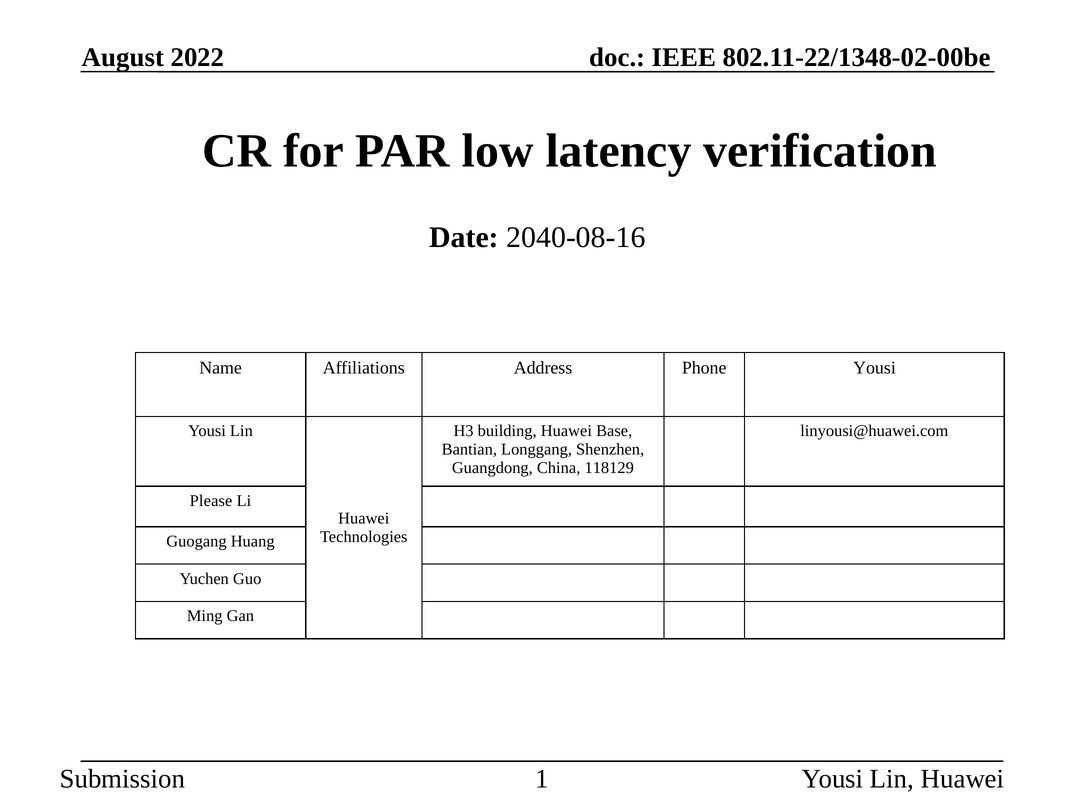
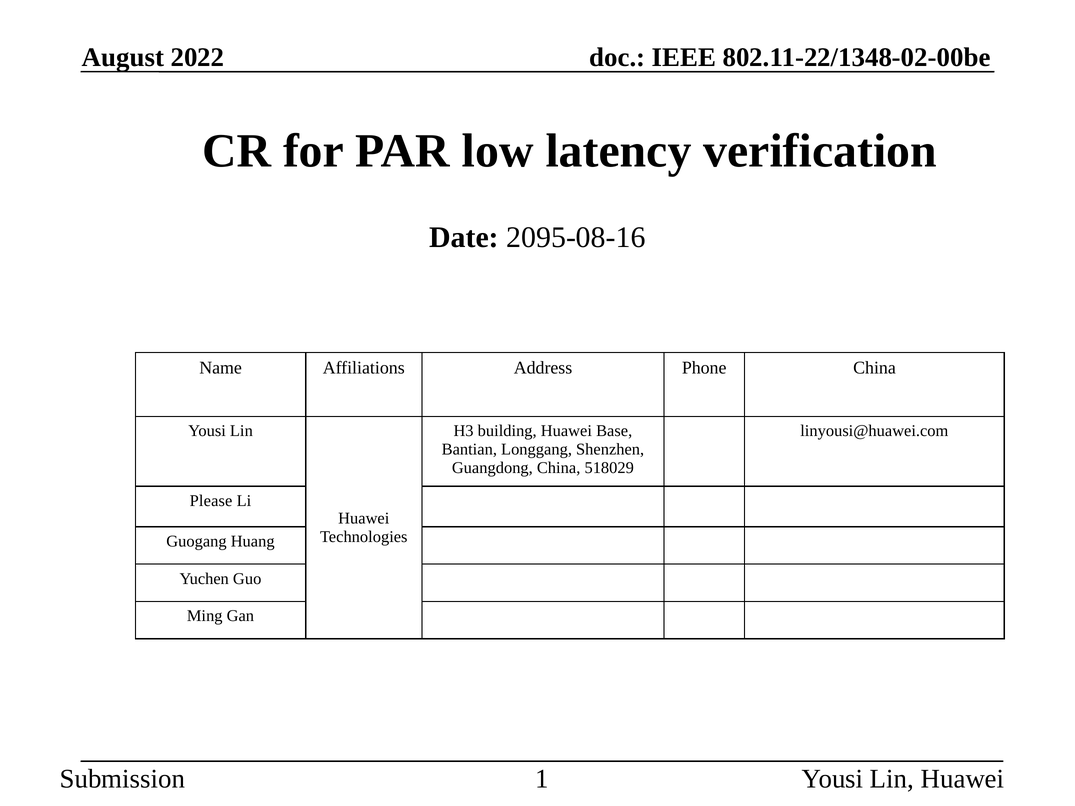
2040-08-16: 2040-08-16 -> 2095-08-16 (576, 237)
Phone Yousi: Yousi -> China (874, 368)
118129: 118129 -> 518029 (609, 468)
